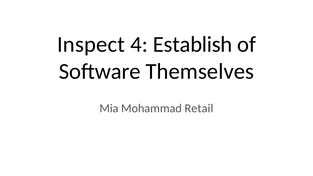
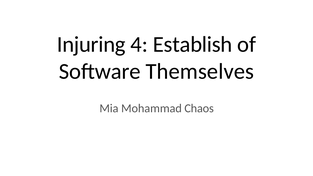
Inspect: Inspect -> Injuring (91, 44)
Retail: Retail -> Chaos (199, 108)
